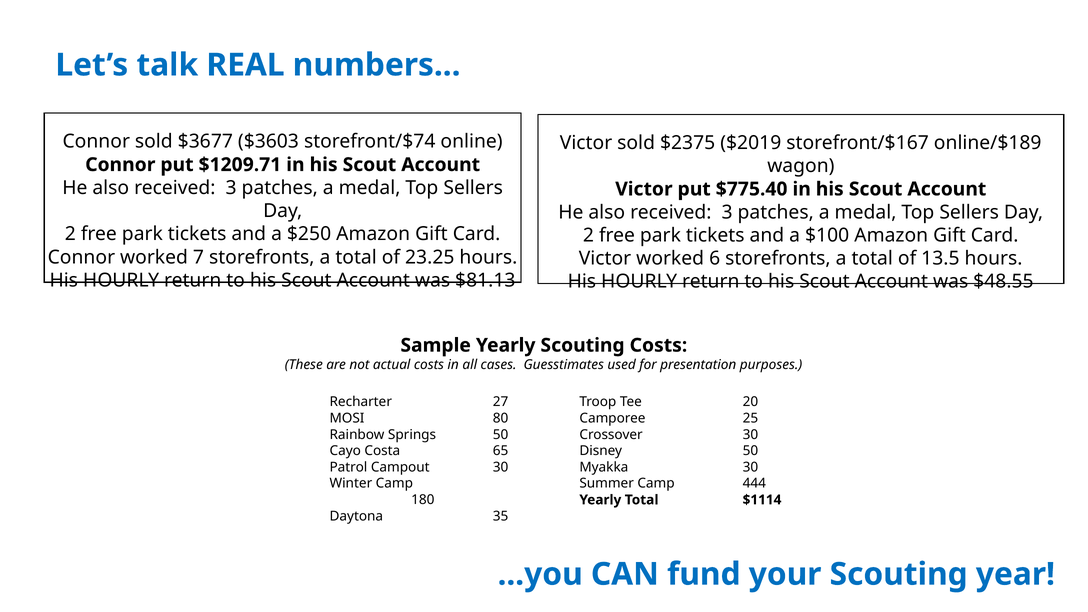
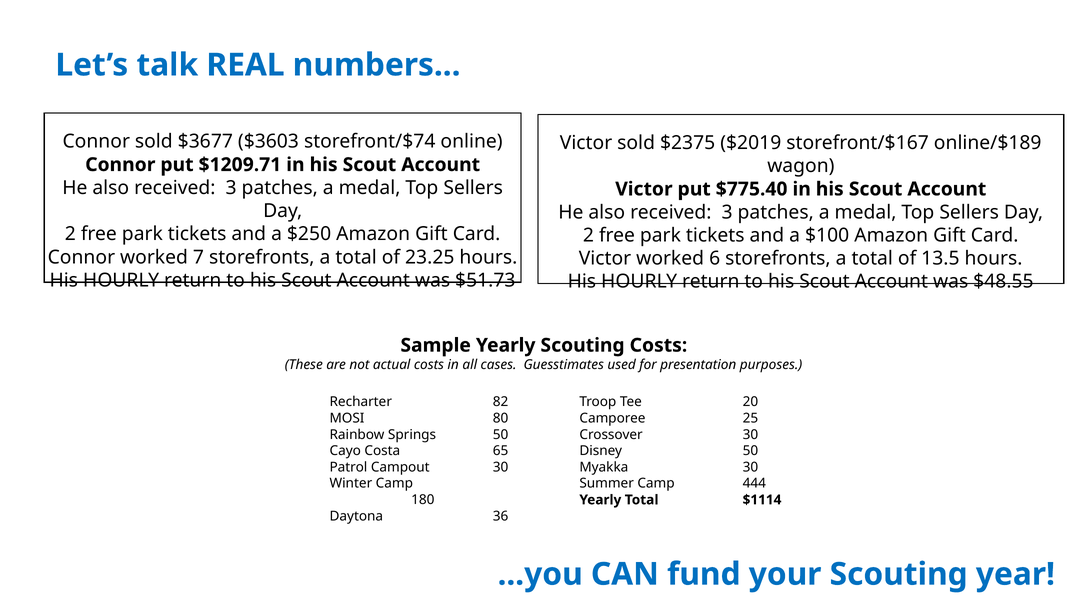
$81.13: $81.13 -> $51.73 (485, 280)
27: 27 -> 82 (501, 402)
35: 35 -> 36 (501, 516)
